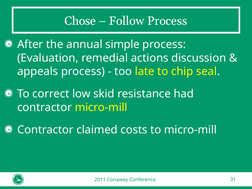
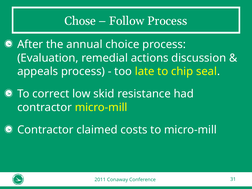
simple: simple -> choice (122, 44)
